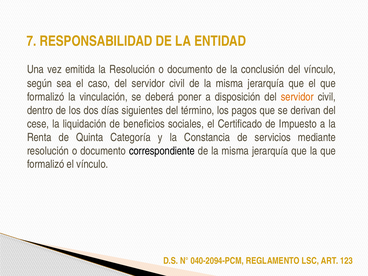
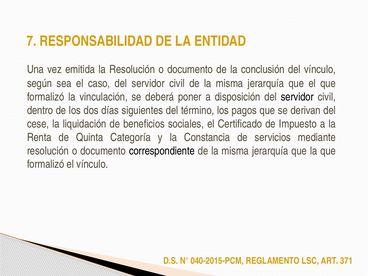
servidor colour: orange -> black (297, 97)
040-2094-PCM: 040-2094-PCM -> 040-2015-PCM (217, 261)
123: 123 -> 371 (346, 261)
